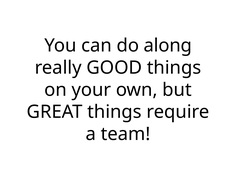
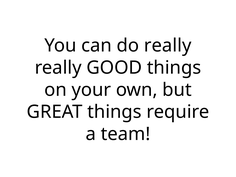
do along: along -> really (168, 46)
